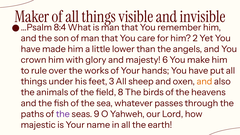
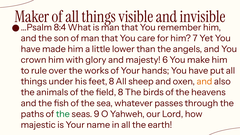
2: 2 -> 7 (195, 38)
feet 3: 3 -> 8 (111, 82)
the colour: purple -> green (63, 114)
